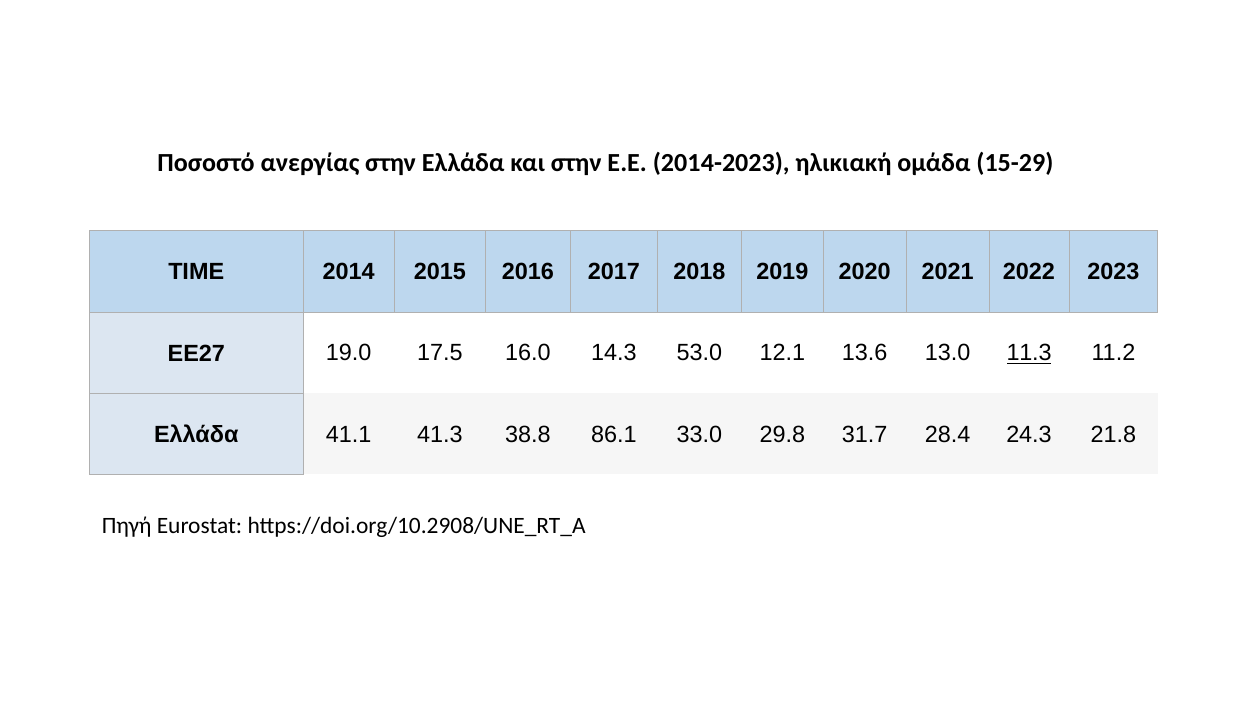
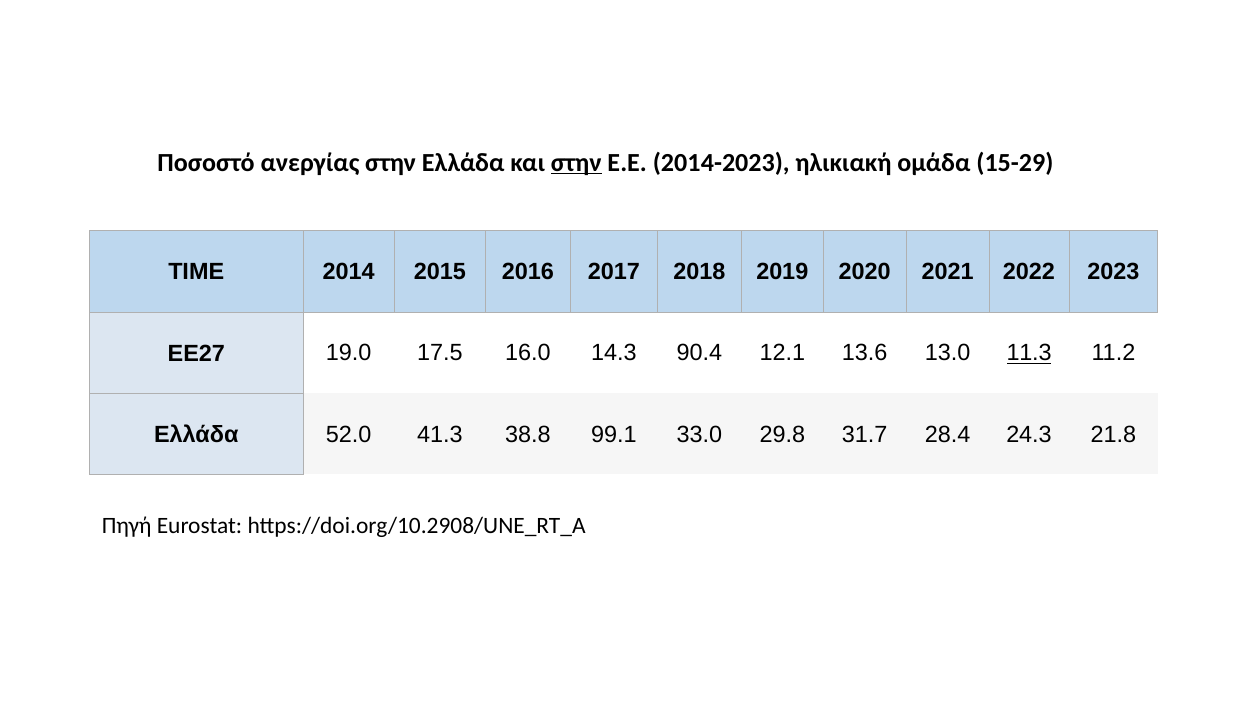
στην underline: none -> present (576, 162)
53.0: 53.0 -> 90.4 (699, 353)
41.1: 41.1 -> 52.0 (349, 435)
86.1: 86.1 -> 99.1 (614, 435)
